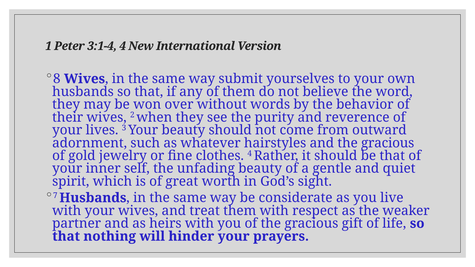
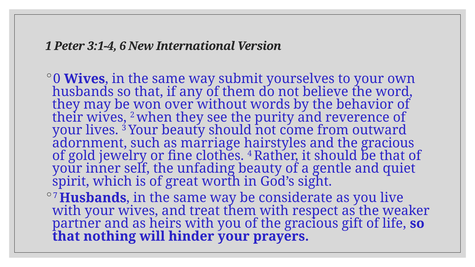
3:1-4 4: 4 -> 6 (123, 46)
8: 8 -> 0 (57, 79)
whatever: whatever -> marriage (210, 143)
